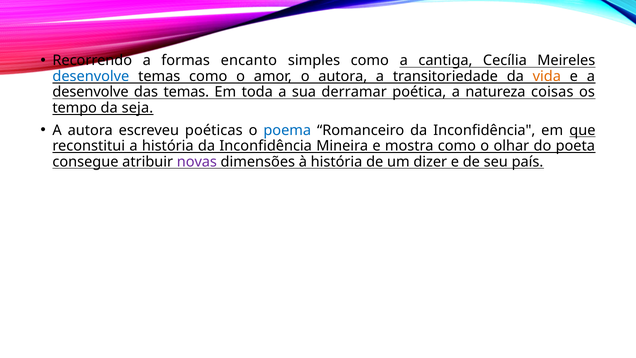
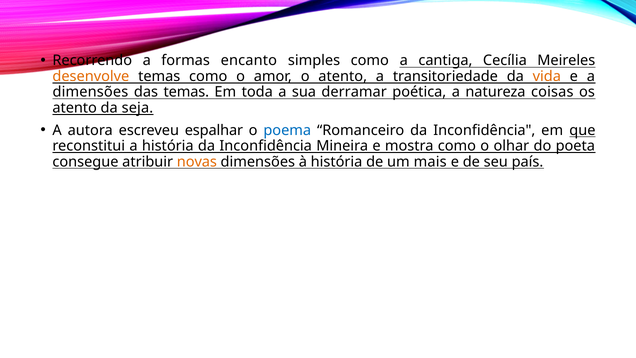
desenvolve colour: blue -> orange (91, 76)
o autora: autora -> atento (343, 76)
desenvolve: desenvolve -> dimensões (90, 92)
tempo: tempo -> atento (75, 108)
poéticas: poéticas -> espalhar (214, 130)
novas colour: purple -> orange (197, 162)
dizer: dizer -> mais (430, 162)
